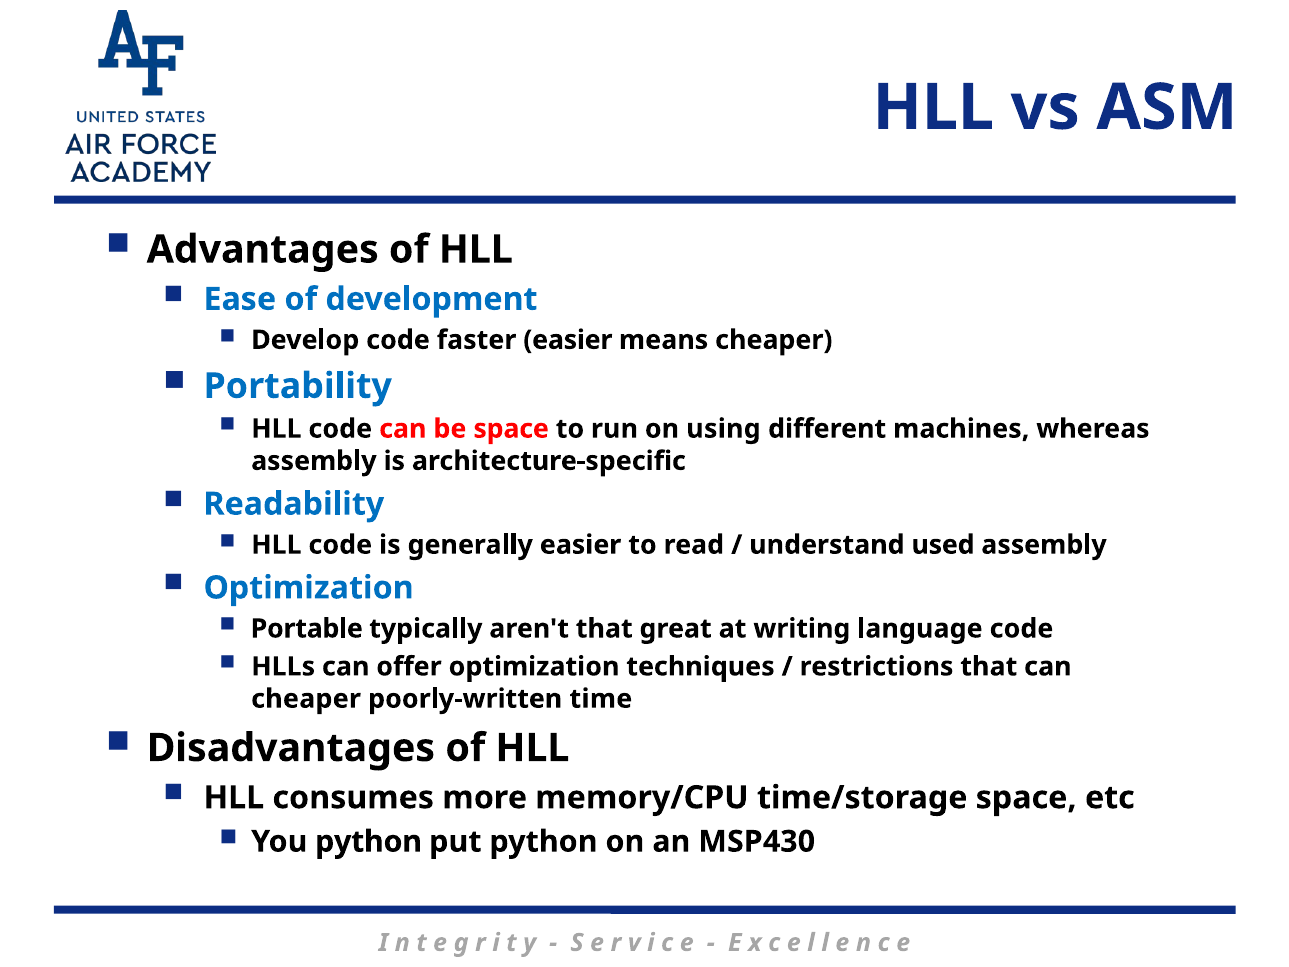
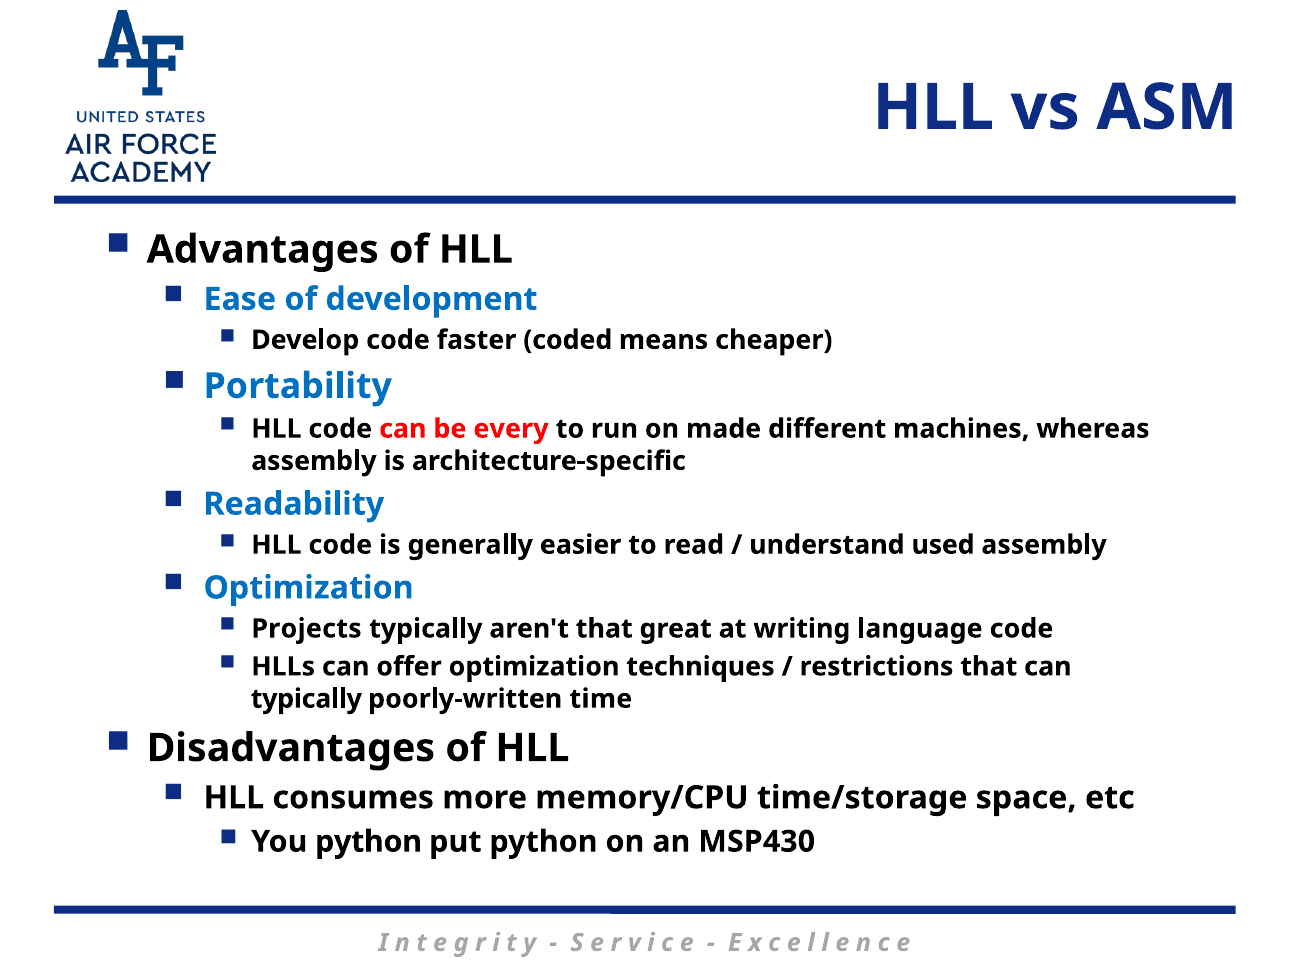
faster easier: easier -> coded (568, 340)
be space: space -> every (511, 429)
using: using -> made (724, 429)
Portable: Portable -> Projects (306, 628)
cheaper: cheaper -> typically (306, 699)
